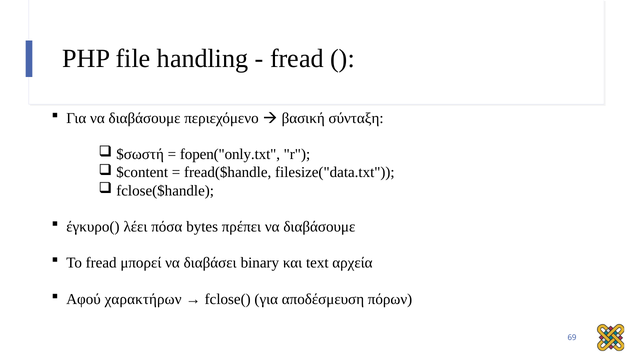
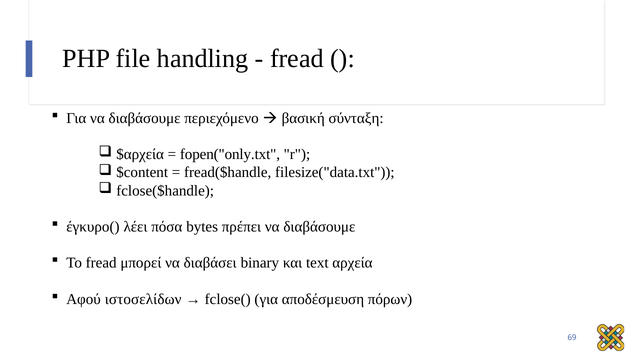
$σωστή: $σωστή -> $αρχεία (140, 154)
χαρακτήρων: χαρακτήρων -> ιστοσελίδων (143, 298)
